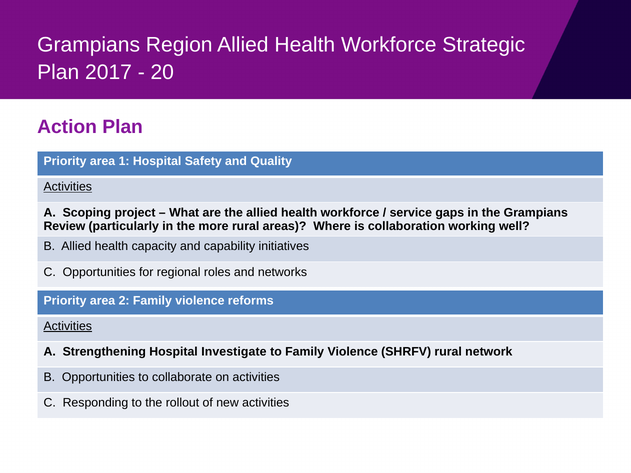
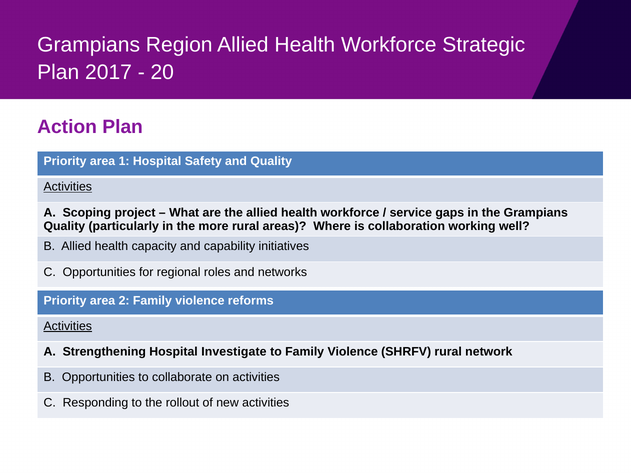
Review: Review -> Quality (64, 226)
